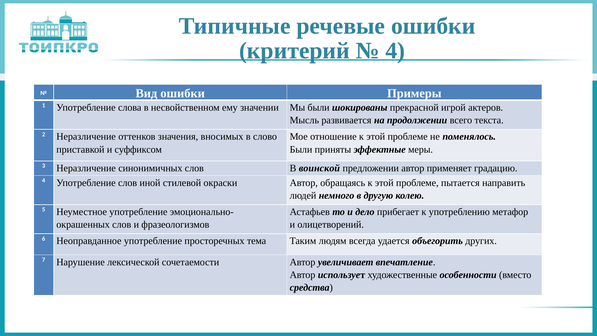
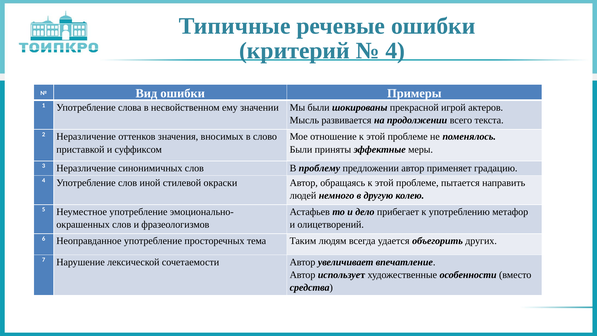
воинской: воинской -> проблему (319, 168)
